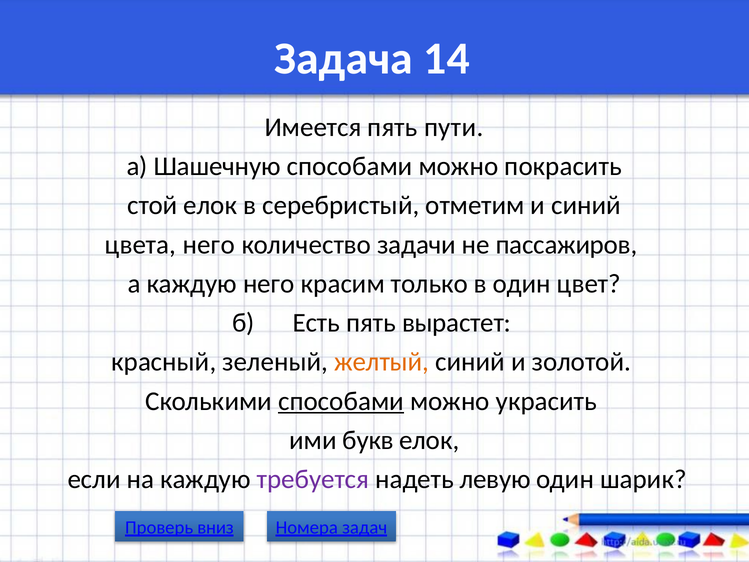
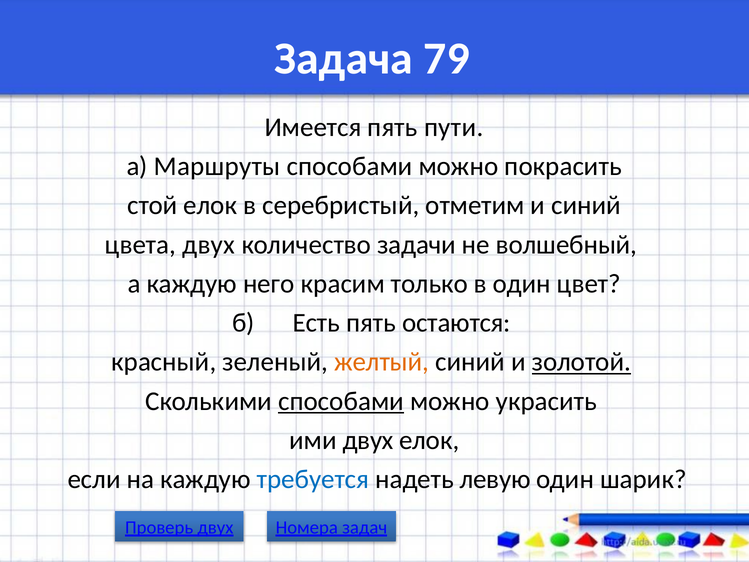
14: 14 -> 79 (447, 59)
Шашечную: Шашечную -> Маршруты (217, 166)
цвета него: него -> двух (209, 244)
пассажиров: пассажиров -> волшебный (566, 244)
вырастет: вырастет -> остаются (456, 323)
золотой underline: none -> present (581, 362)
ими букв: букв -> двух (368, 440)
требуется colour: purple -> blue (313, 479)
Проверь вниз: вниз -> двух (215, 527)
